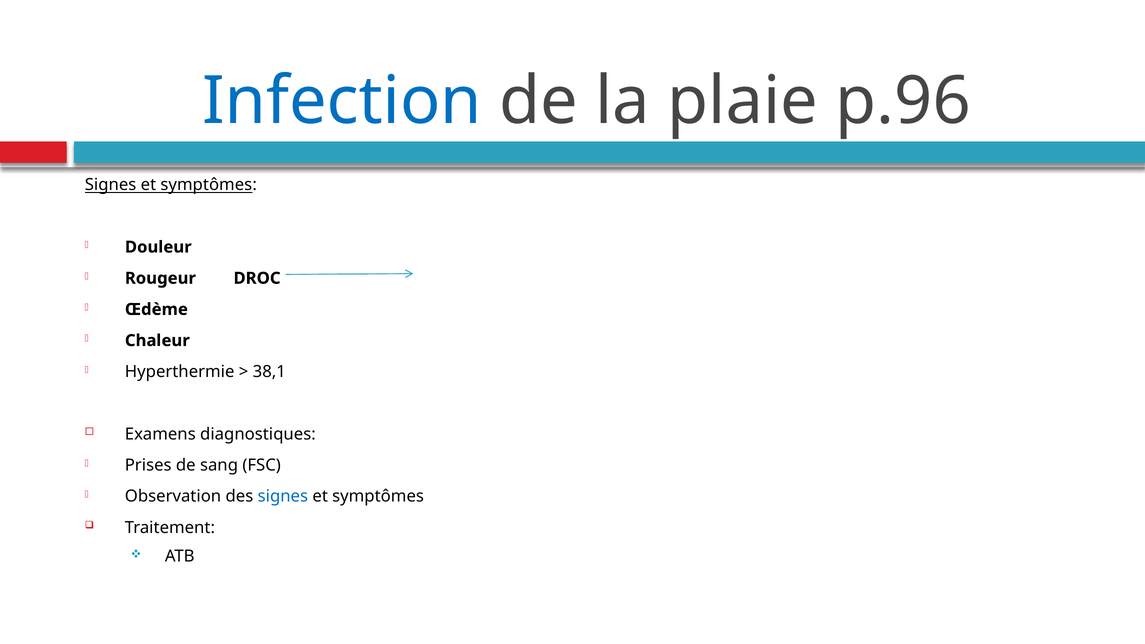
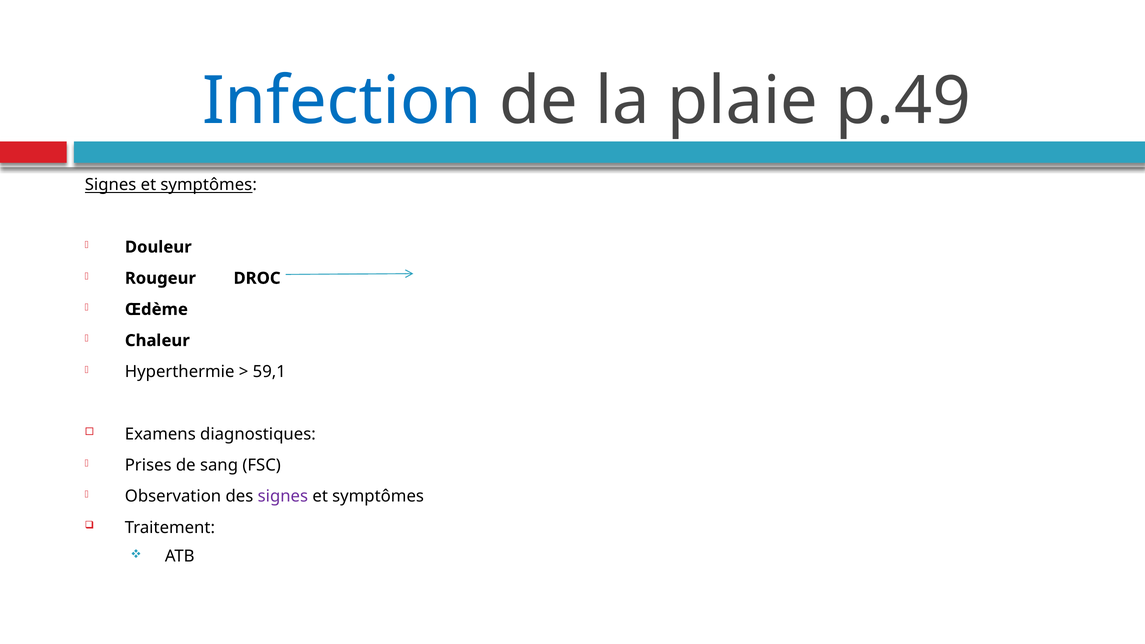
p.96: p.96 -> p.49 (903, 101)
38,1: 38,1 -> 59,1 (269, 372)
signes colour: blue -> purple (283, 496)
